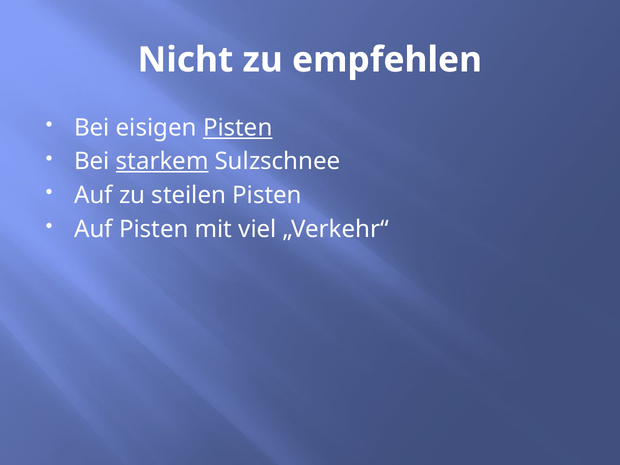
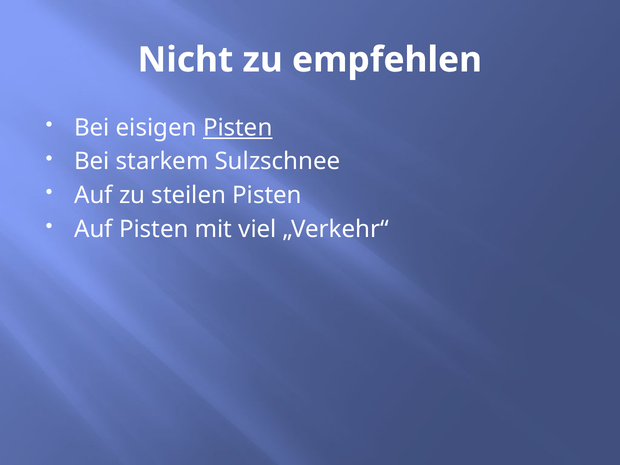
starkem underline: present -> none (162, 161)
